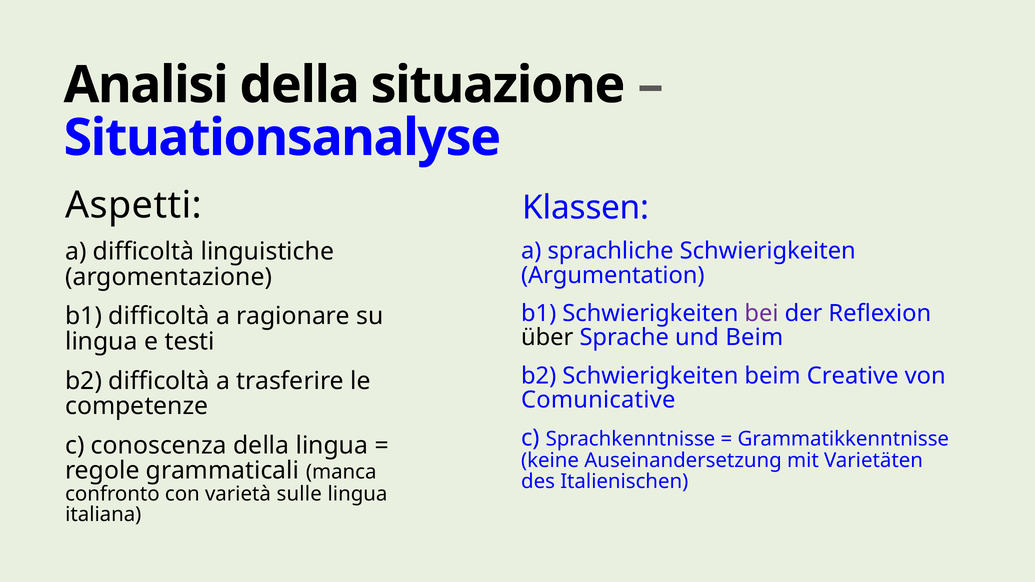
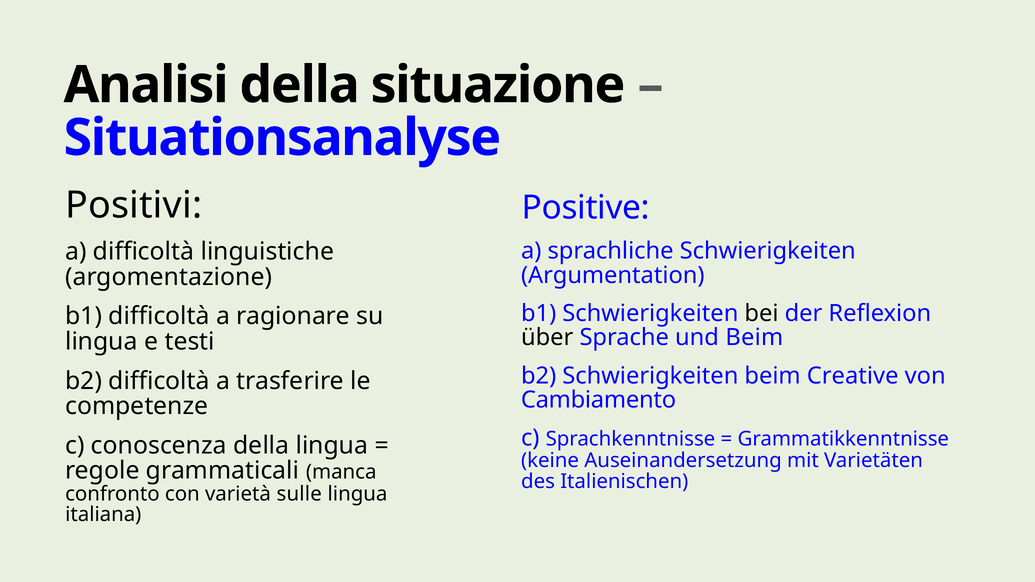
Aspetti: Aspetti -> Positivi (134, 206)
Klassen: Klassen -> Positive (586, 208)
bei colour: purple -> black (761, 313)
Comunicative: Comunicative -> Cambiamento (598, 400)
